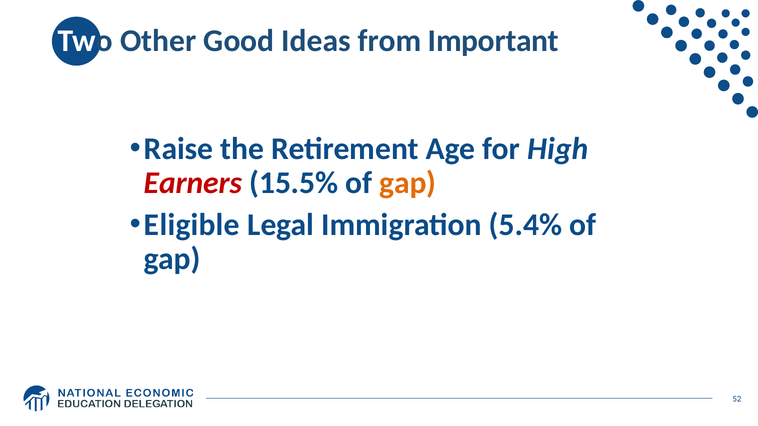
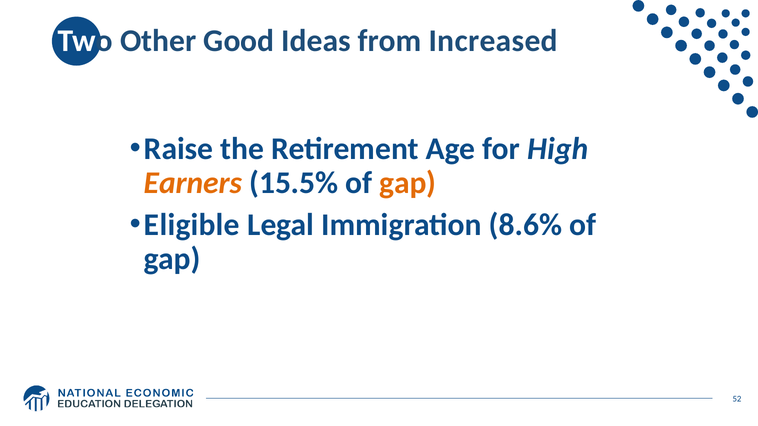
Important: Important -> Increased (493, 41)
Earners colour: red -> orange (193, 183)
5.4%: 5.4% -> 8.6% (525, 225)
